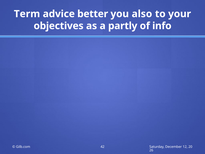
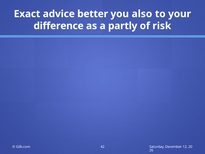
Term: Term -> Exact (27, 14)
objectives: objectives -> difference (59, 26)
info: info -> risk (162, 26)
